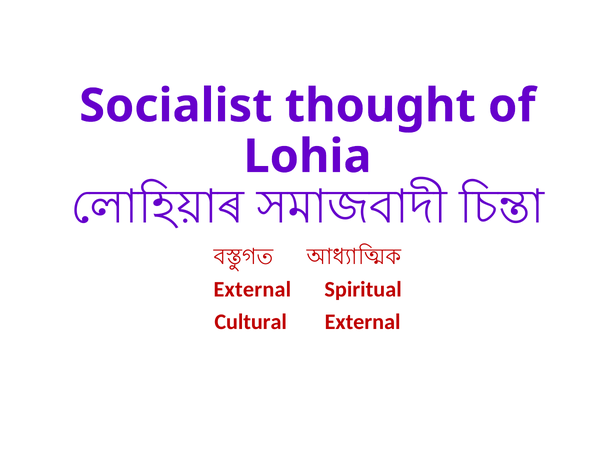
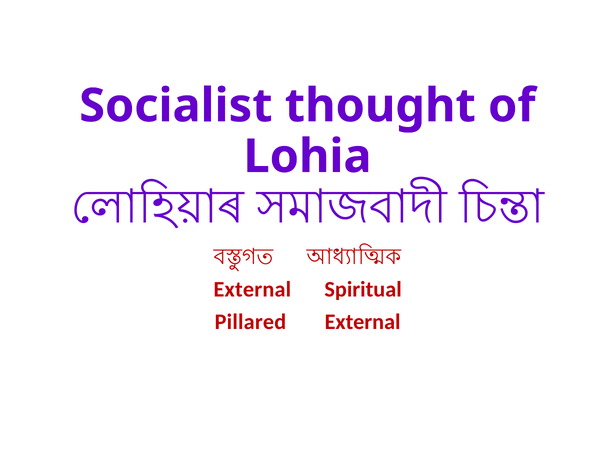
Cultural: Cultural -> Pillared (250, 322)
